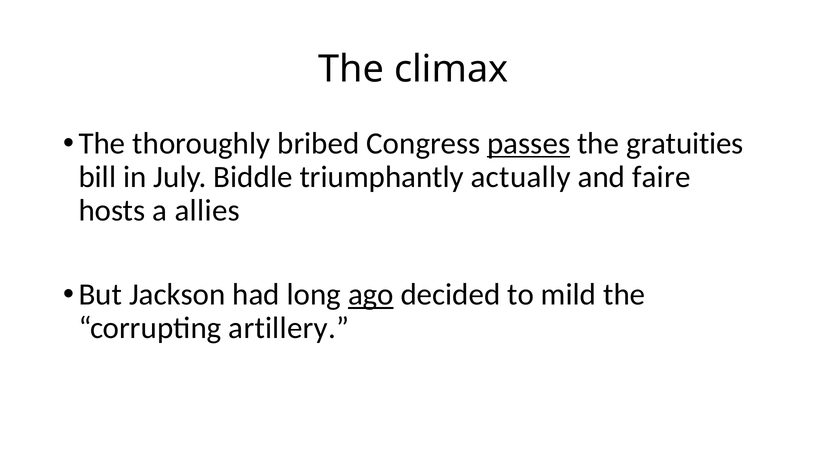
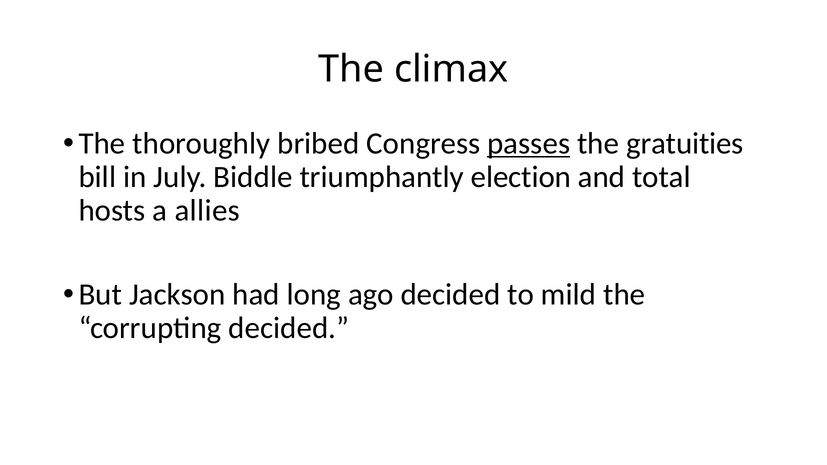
actually: actually -> election (521, 177)
faire: faire -> total (661, 177)
ago underline: present -> none (371, 295)
corrupting artillery: artillery -> decided (289, 328)
